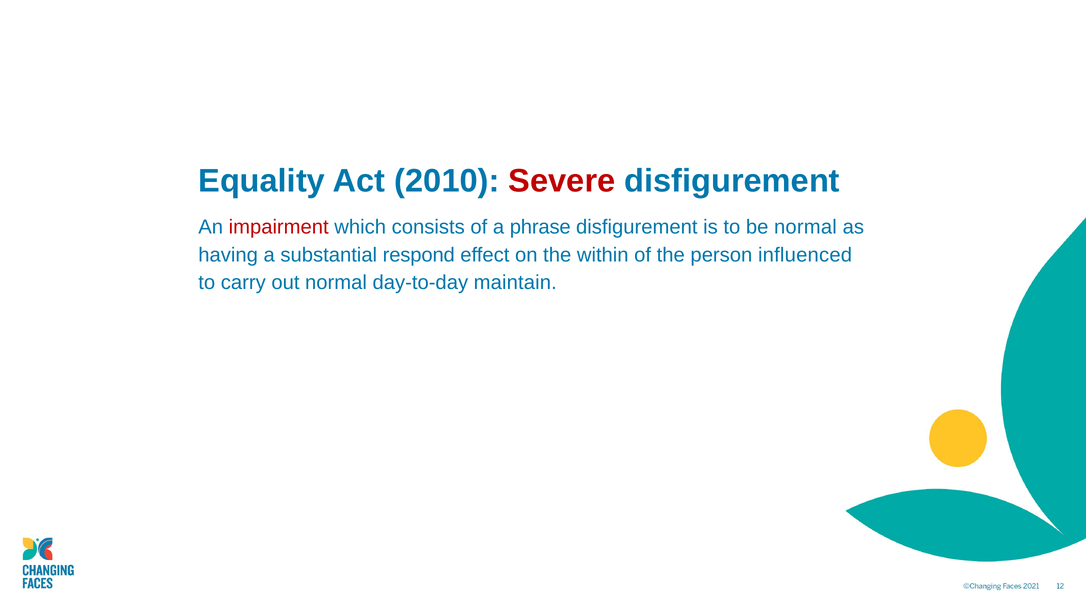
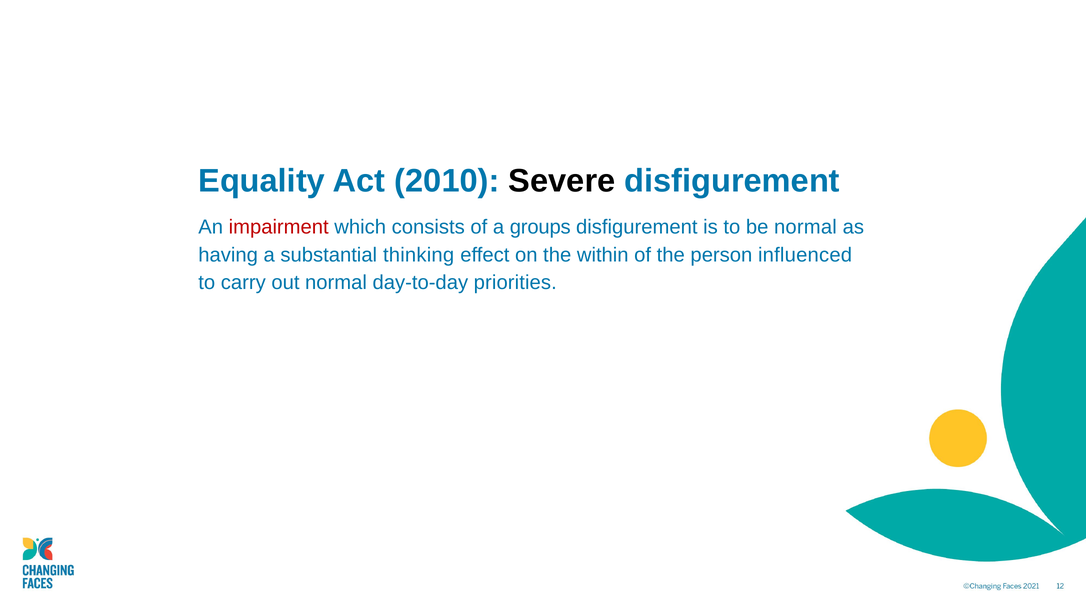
Severe colour: red -> black (562, 181)
phrase: phrase -> groups (540, 227)
respond: respond -> thinking (419, 255)
maintain: maintain -> priorities (515, 283)
